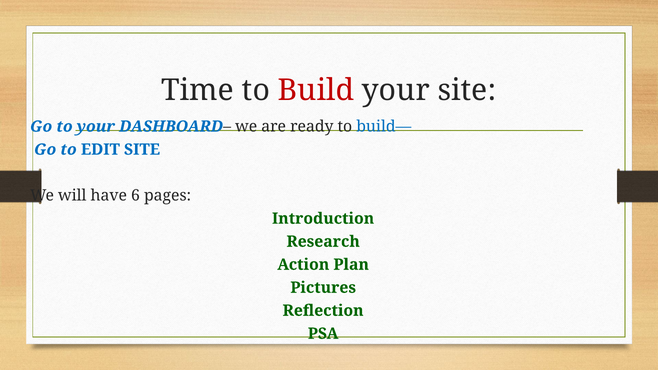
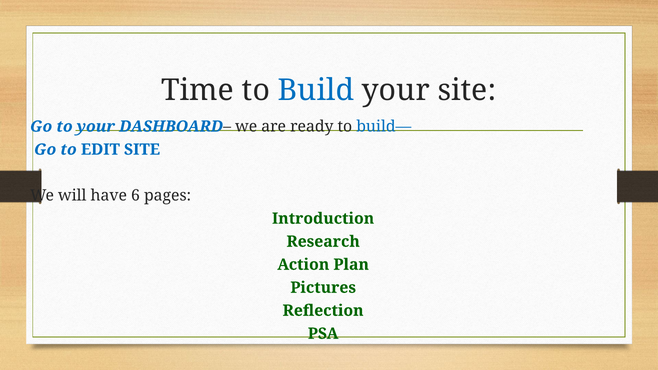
Build colour: red -> blue (316, 90)
